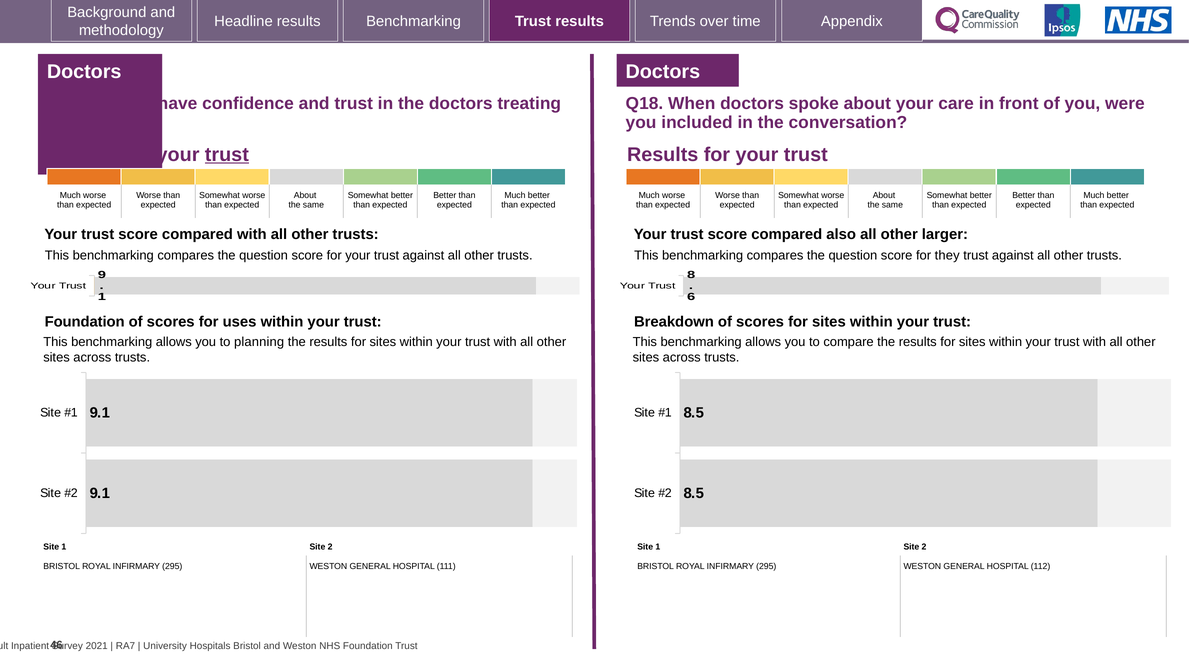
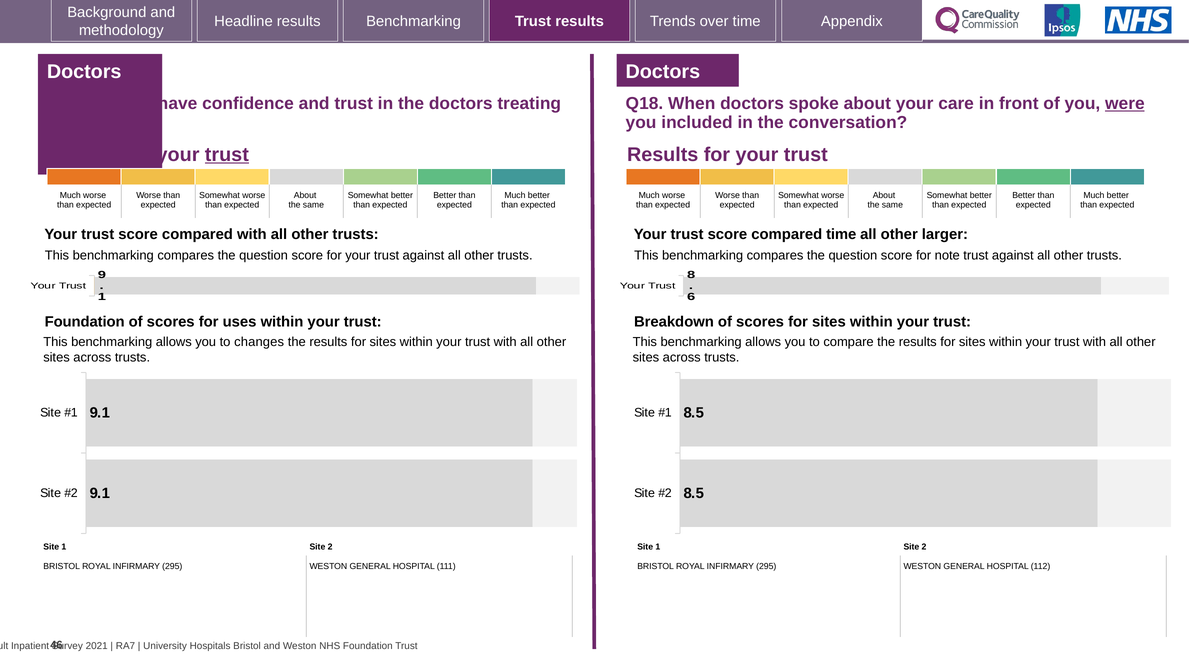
were underline: none -> present (1125, 104)
compared also: also -> time (841, 234)
they: they -> note (947, 255)
planning: planning -> changes (259, 342)
